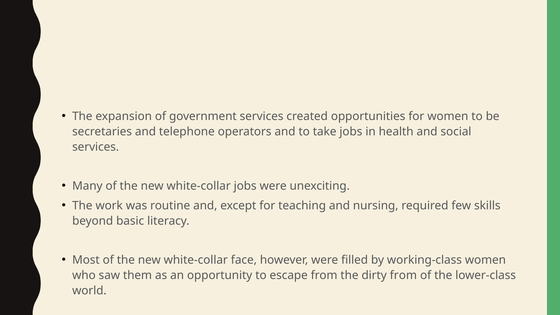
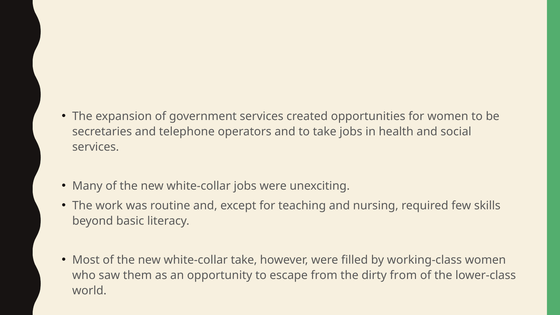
white-collar face: face -> take (244, 260)
